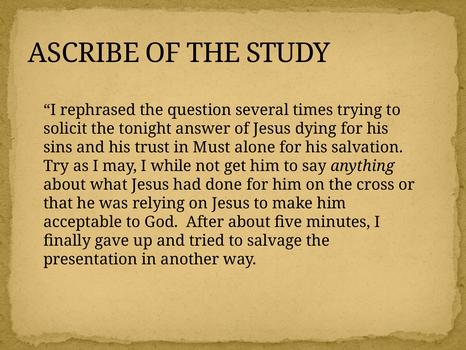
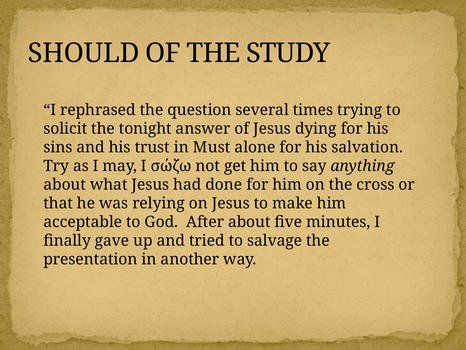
ASCRIBE: ASCRIBE -> SHOULD (84, 53)
while: while -> σώζω (171, 166)
